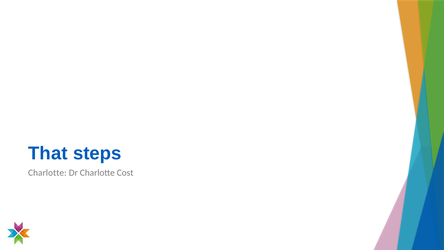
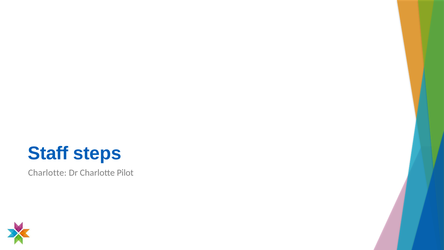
That: That -> Staff (48, 153)
Cost: Cost -> Pilot (125, 173)
